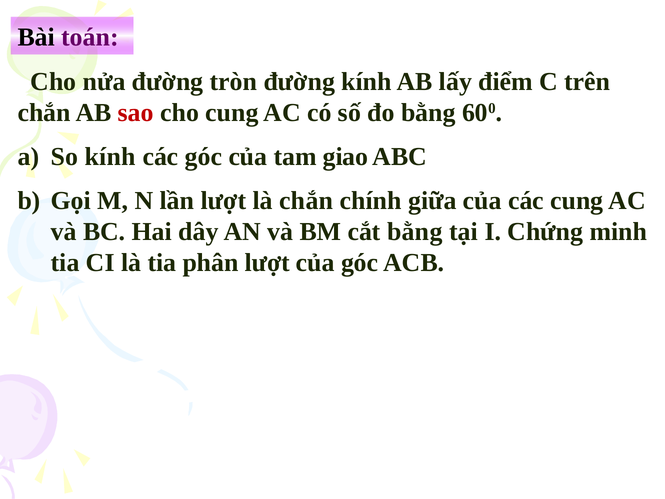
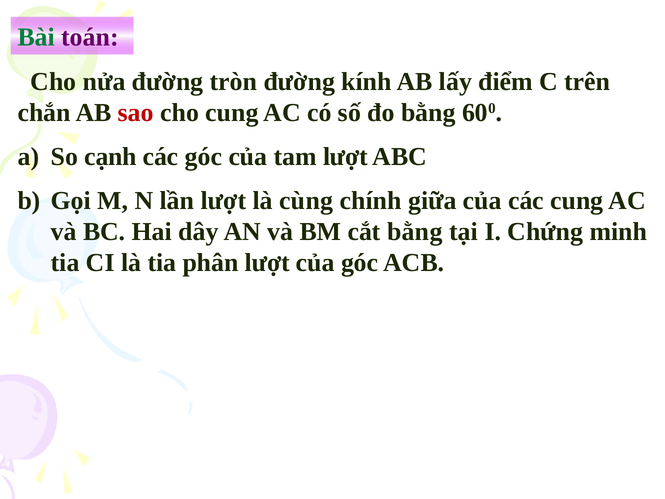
Bài colour: black -> green (36, 37)
So kính: kính -> cạnh (111, 157)
tam giao: giao -> lượt (345, 157)
là chắn: chắn -> cùng (306, 201)
